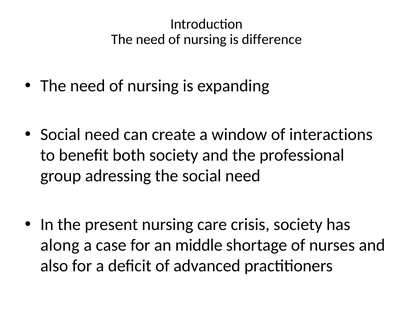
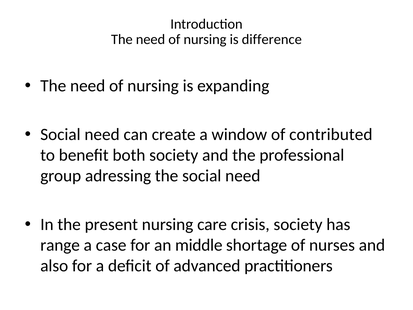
interactions: interactions -> contributed (331, 135)
along: along -> range (60, 245)
